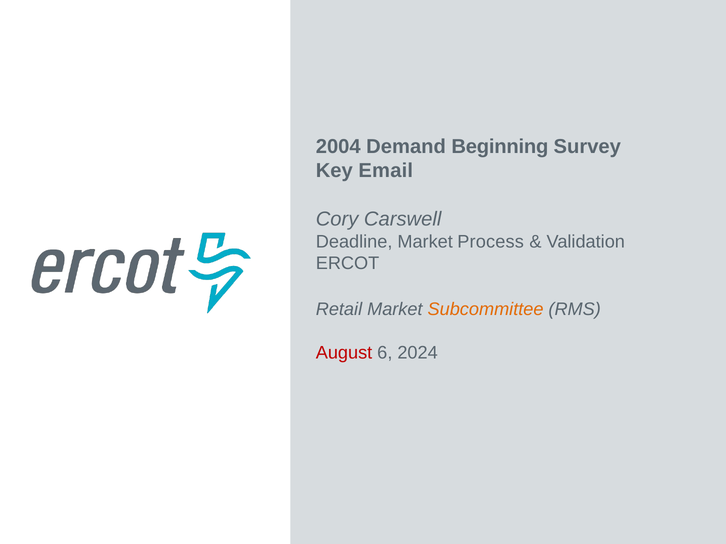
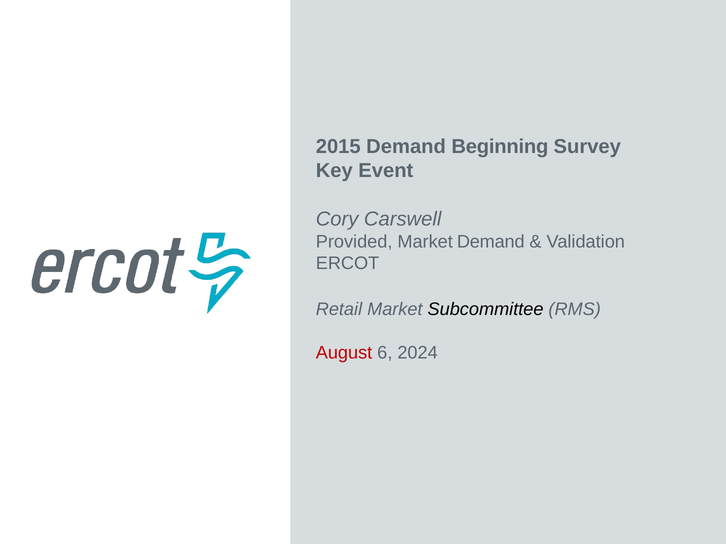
2004: 2004 -> 2015 (338, 146)
Email: Email -> Event (386, 171)
Deadline: Deadline -> Provided (354, 242)
Market Process: Process -> Demand (491, 242)
Subcommittee colour: orange -> black (486, 310)
